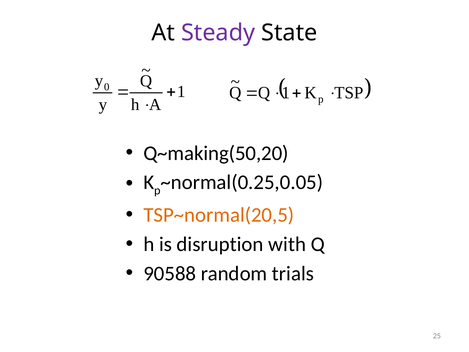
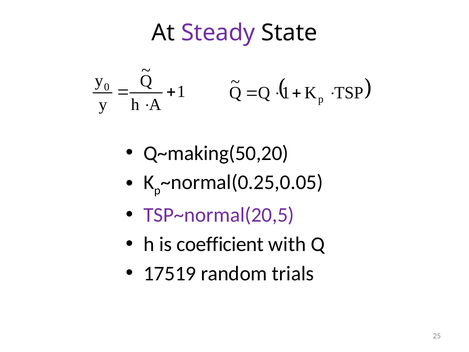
TSP~normal(20,5 colour: orange -> purple (219, 215)
disruption: disruption -> coefficient (220, 244)
90588: 90588 -> 17519 (170, 273)
